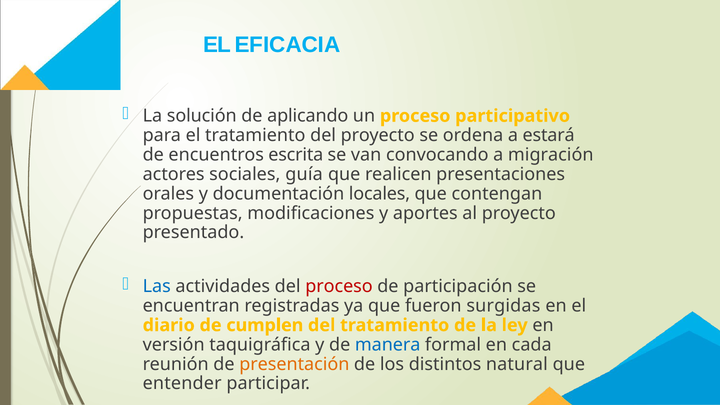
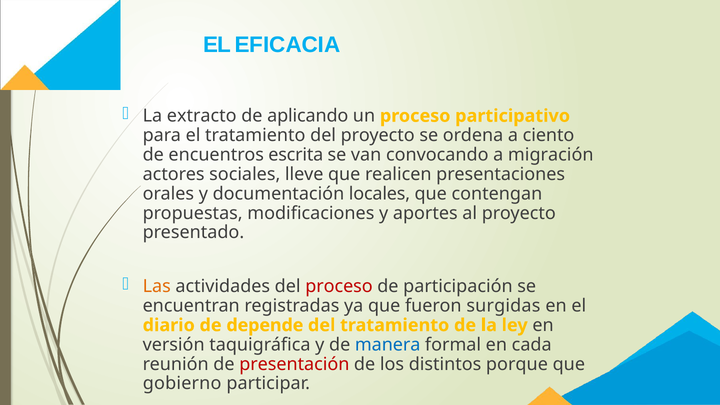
solución: solución -> extracto (202, 116)
estará: estará -> ciento (549, 135)
guía: guía -> lleve (304, 174)
Las colour: blue -> orange (157, 286)
cumplen: cumplen -> depende (265, 325)
presentación colour: orange -> red (294, 364)
natural: natural -> porque (517, 364)
entender: entender -> gobierno (182, 384)
